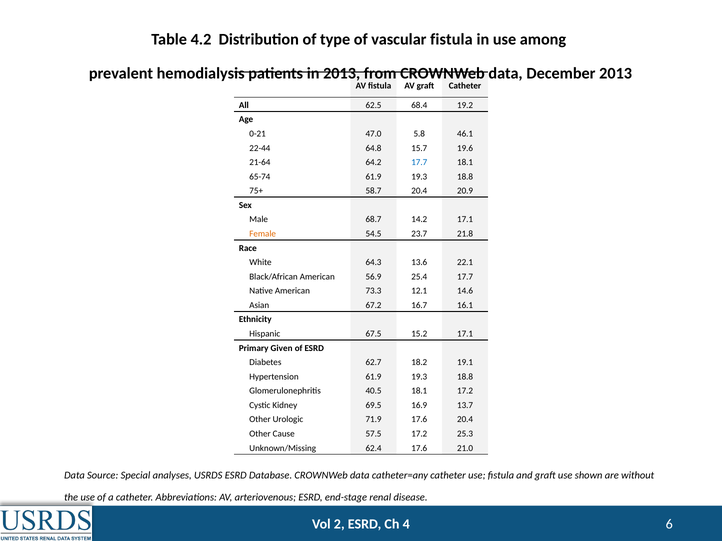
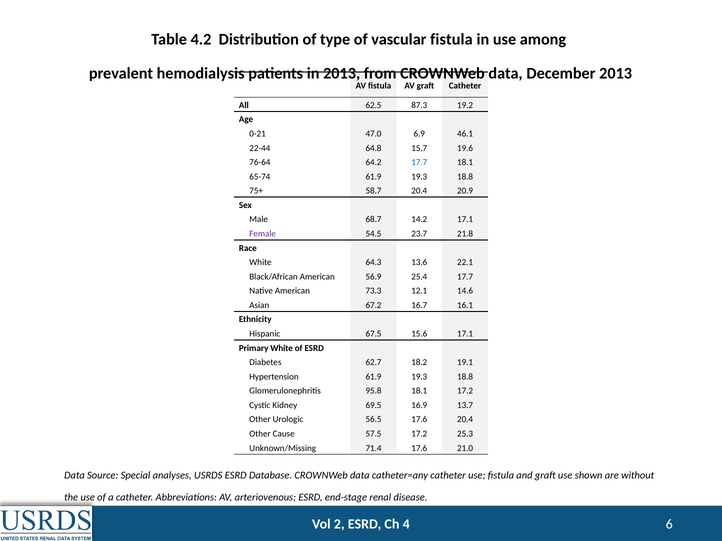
68.4: 68.4 -> 87.3 (419, 105)
5.8: 5.8 -> 6.9 (419, 134)
21-64: 21-64 -> 76-64 (260, 163)
Female colour: orange -> purple (263, 234)
15.2: 15.2 -> 15.6 (419, 334)
Primary Given: Given -> White (282, 348)
40.5: 40.5 -> 95.8 (374, 391)
71.9: 71.9 -> 56.5 (374, 420)
62.4: 62.4 -> 71.4 (374, 448)
